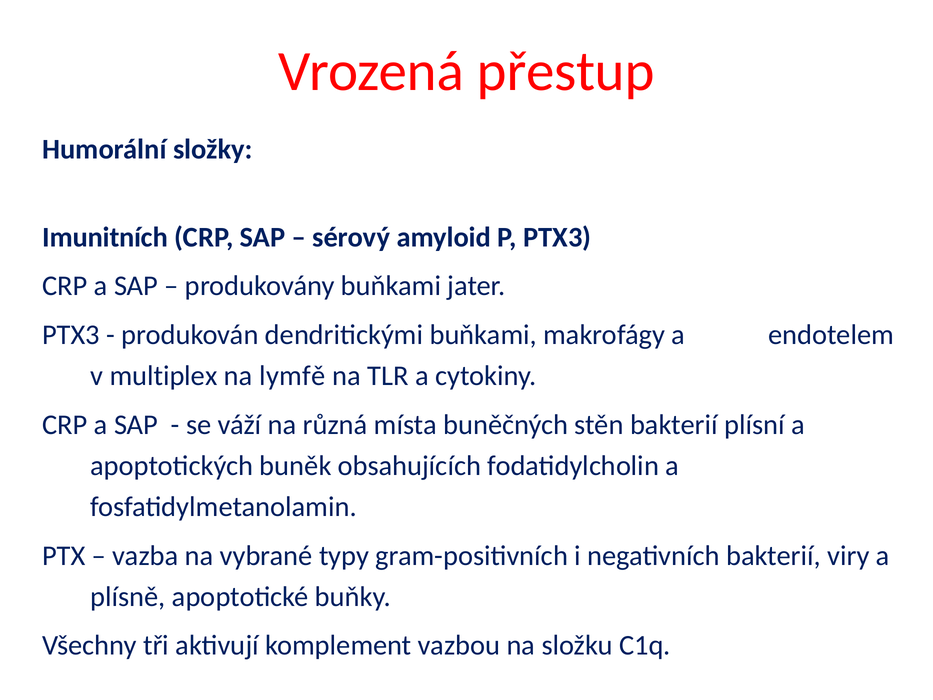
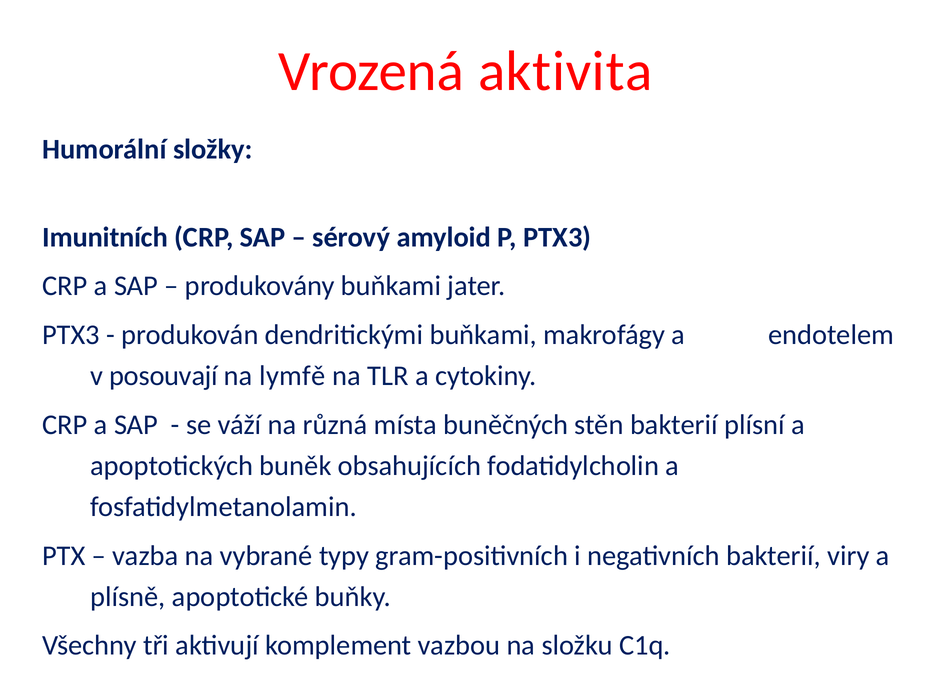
přestup: přestup -> aktivita (565, 71)
multiplex: multiplex -> posouvají (164, 376)
